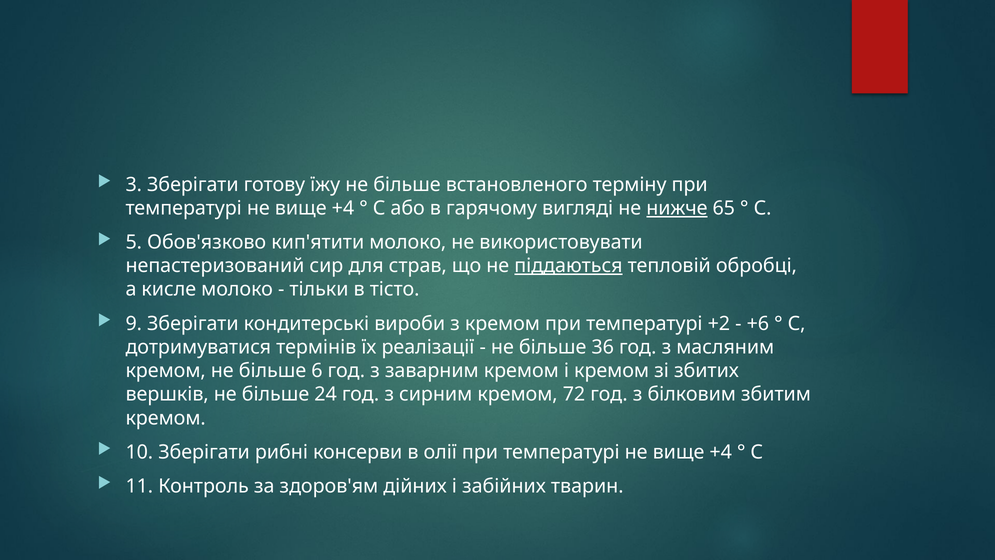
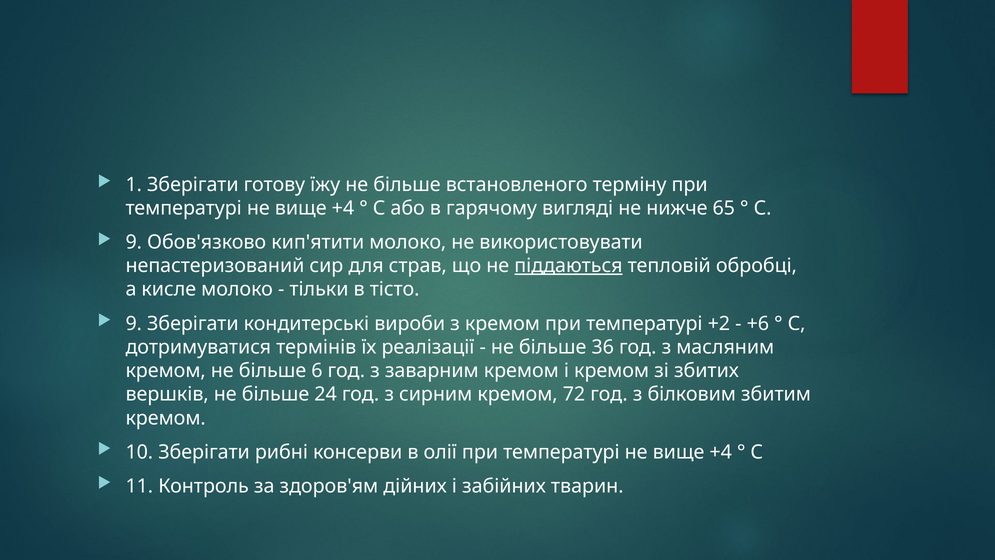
3: 3 -> 1 (134, 184)
нижче underline: present -> none (677, 208)
5: 5 -> 9 (134, 242)
